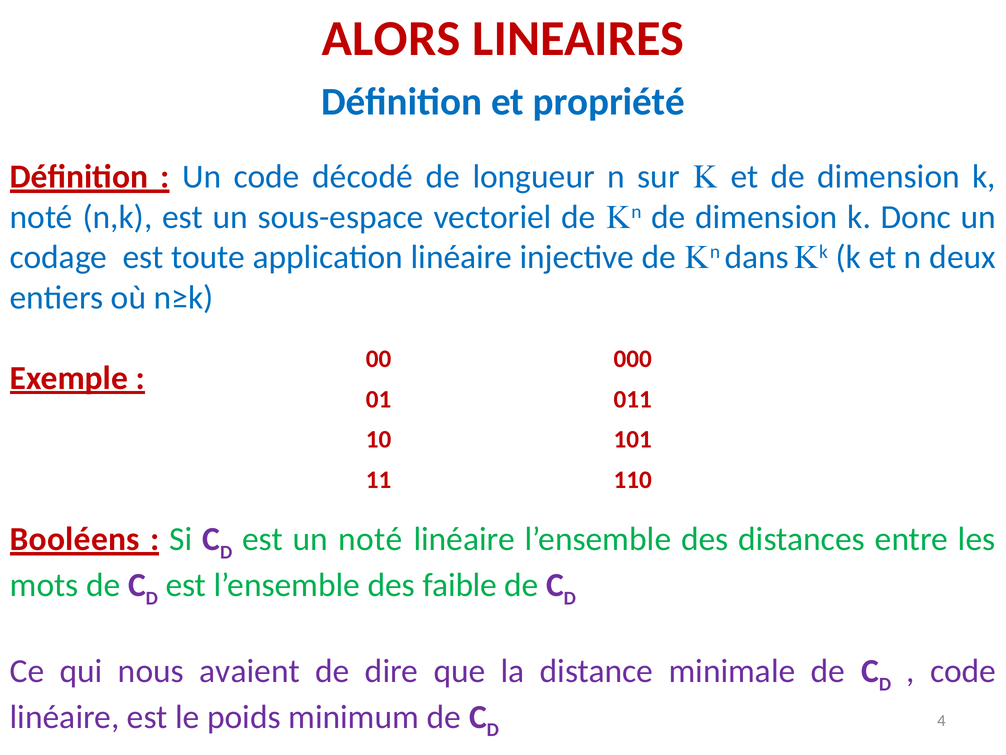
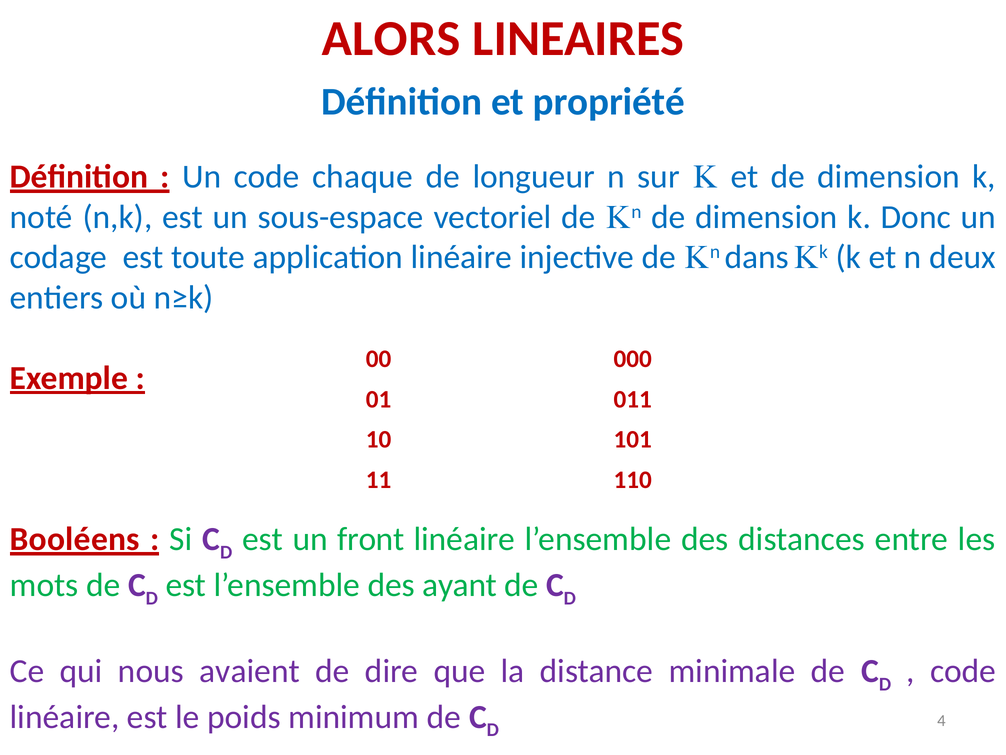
décodé: décodé -> chaque (363, 177)
un noté: noté -> front (371, 539)
faible: faible -> ayant (460, 585)
